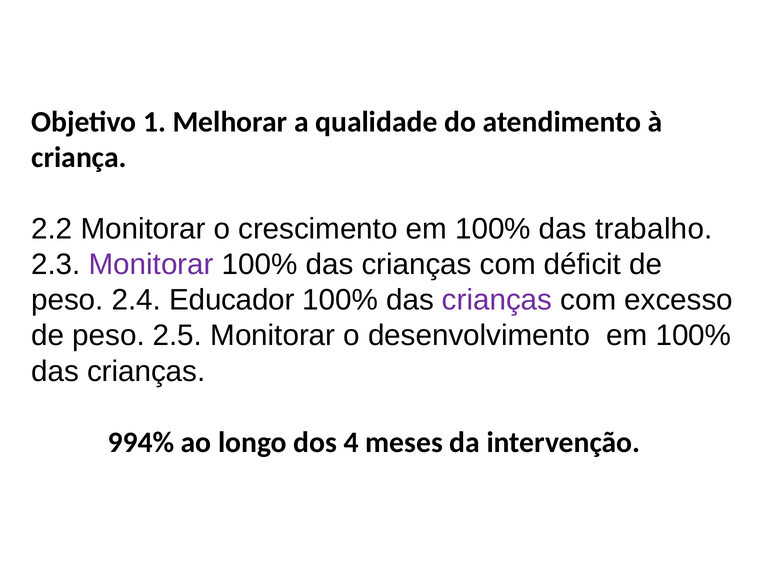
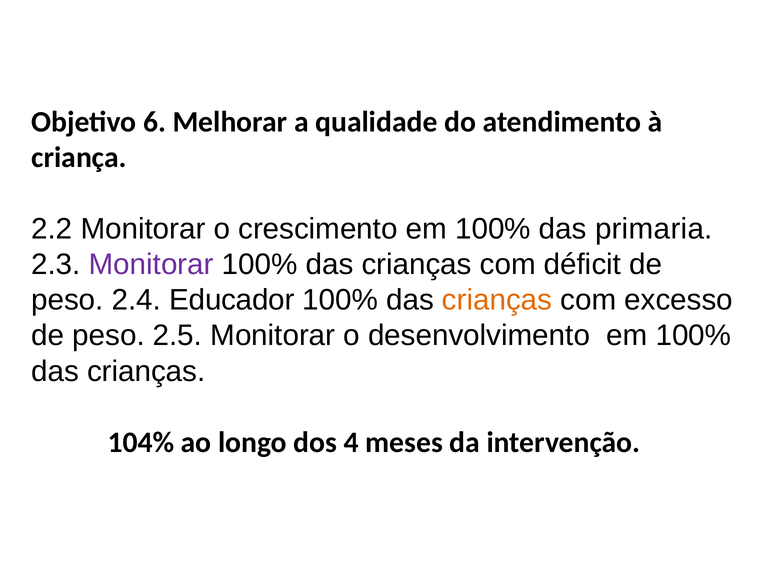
1: 1 -> 6 (154, 122)
trabalho: trabalho -> primaria (654, 229)
crianças colour: purple -> orange (497, 300)
994%: 994% -> 104% (141, 442)
